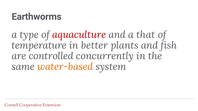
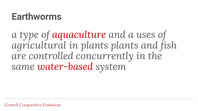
that: that -> uses (146, 35)
temperature: temperature -> agricultural (39, 46)
in better: better -> plants (95, 46)
water-based colour: orange -> red (65, 67)
